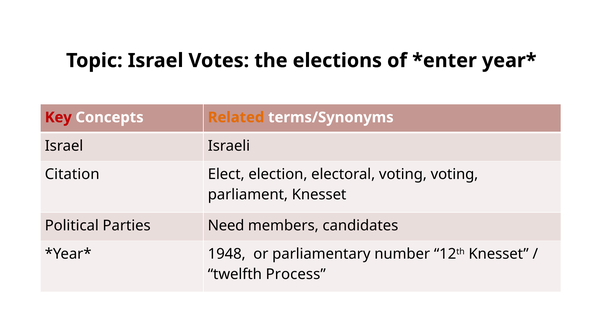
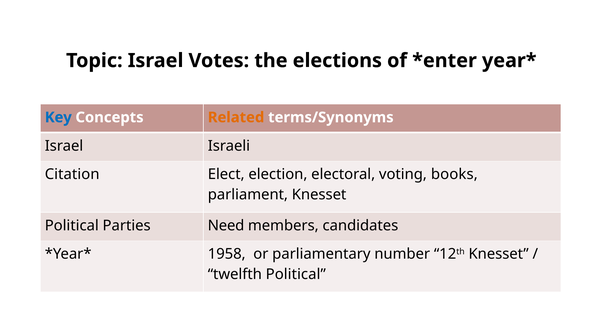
Key colour: red -> blue (58, 117)
voting voting: voting -> books (454, 174)
1948: 1948 -> 1958 (227, 254)
twelfth Process: Process -> Political (296, 274)
